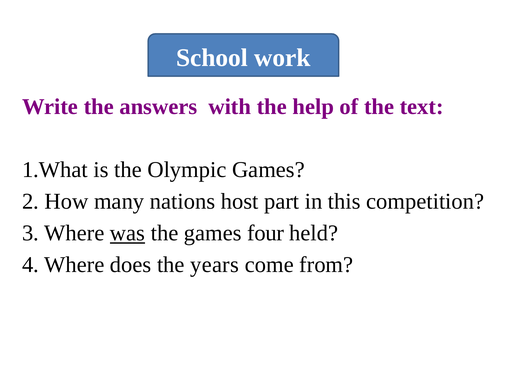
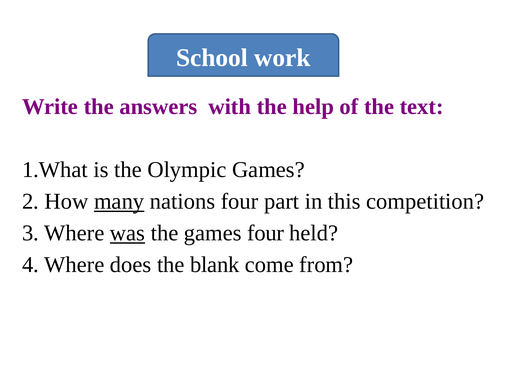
many underline: none -> present (119, 202)
nations host: host -> four (240, 202)
years: years -> blank (215, 265)
